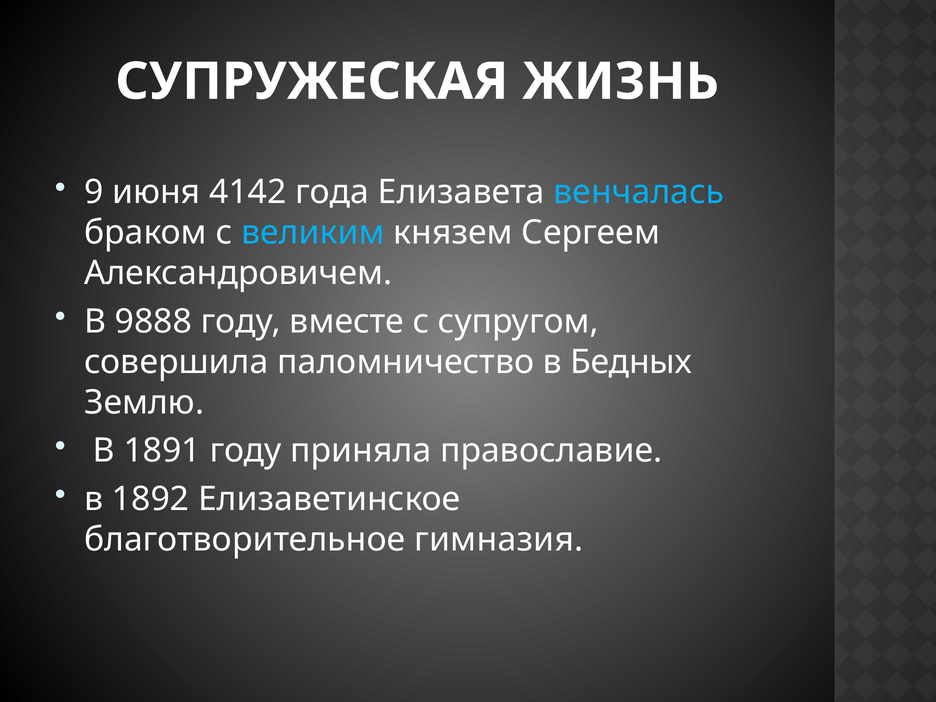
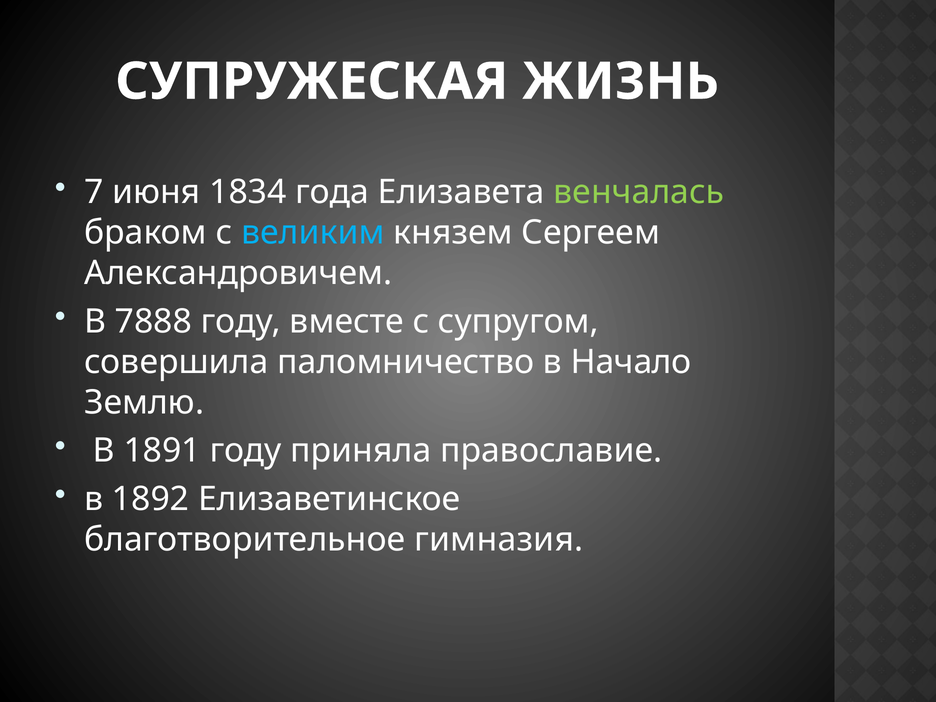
9: 9 -> 7 (94, 192)
4142: 4142 -> 1834 (248, 192)
венчалась colour: light blue -> light green (639, 192)
9888: 9888 -> 7888 (153, 321)
Бедных: Бедных -> Начало (631, 362)
